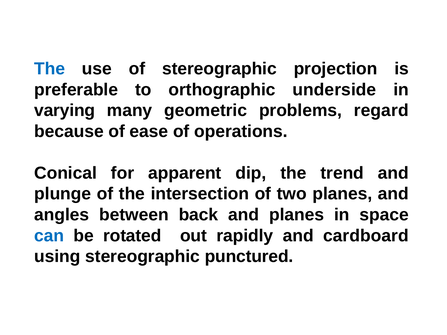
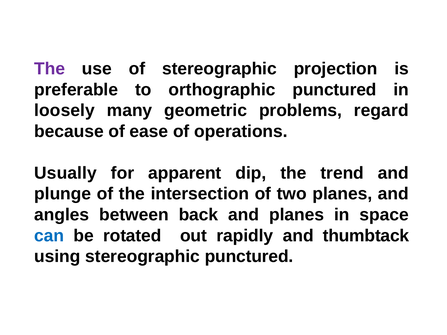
The colour: blue -> purple (50, 69)
orthographic underside: underside -> punctured (335, 90)
varying: varying -> loosely (65, 111)
Conical: Conical -> Usually (66, 173)
cardboard: cardboard -> thumbtack (366, 236)
